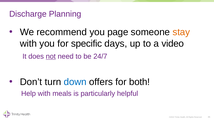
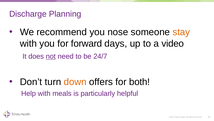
page: page -> nose (118, 32)
specific: specific -> forward (87, 43)
down colour: blue -> orange (75, 81)
